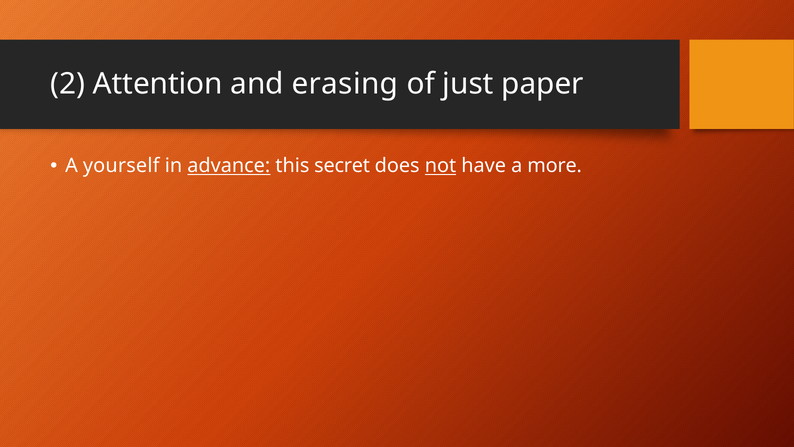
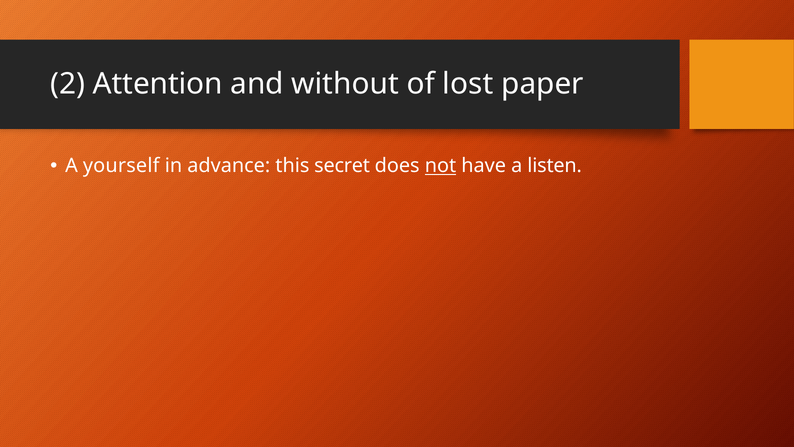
erasing: erasing -> without (345, 84)
just: just -> lost (468, 84)
advance underline: present -> none (229, 166)
more: more -> listen (555, 166)
